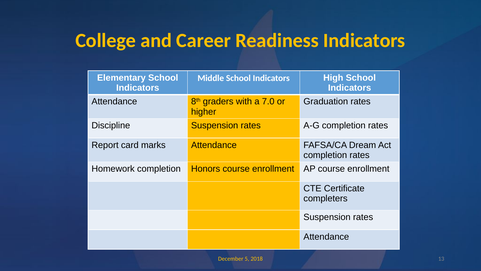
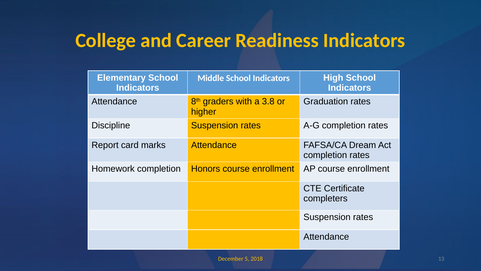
7.0: 7.0 -> 3.8 (268, 101)
